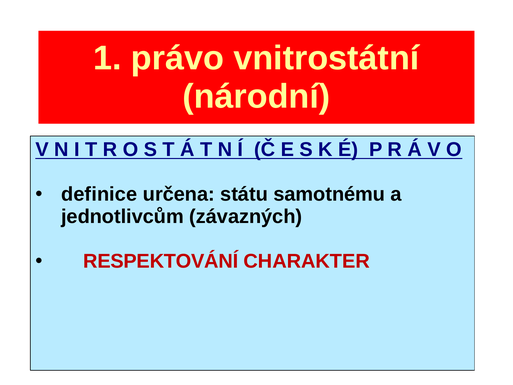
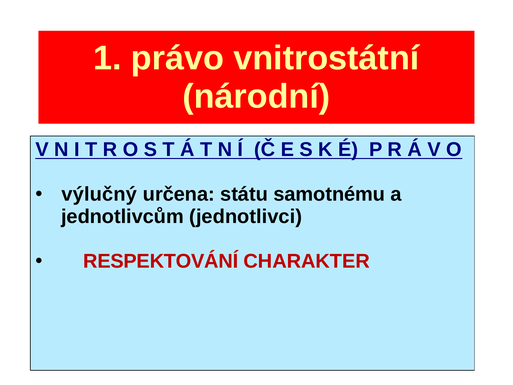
definice: definice -> výlučný (99, 194)
závazných: závazných -> jednotlivci (246, 216)
